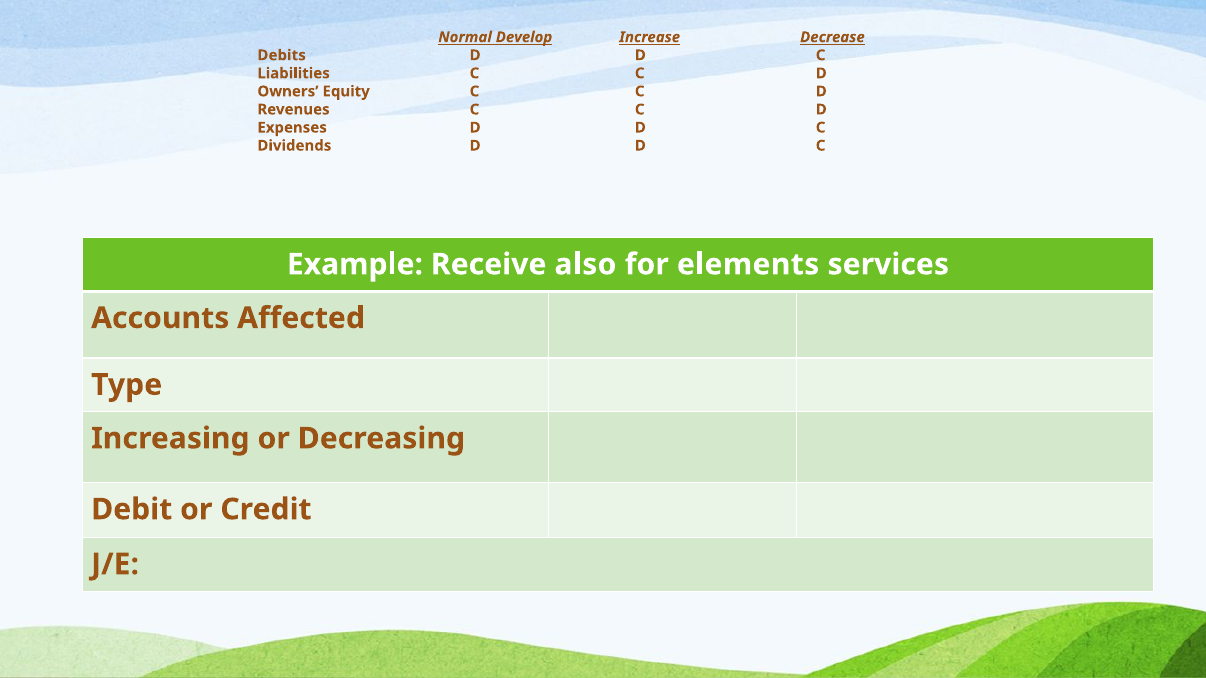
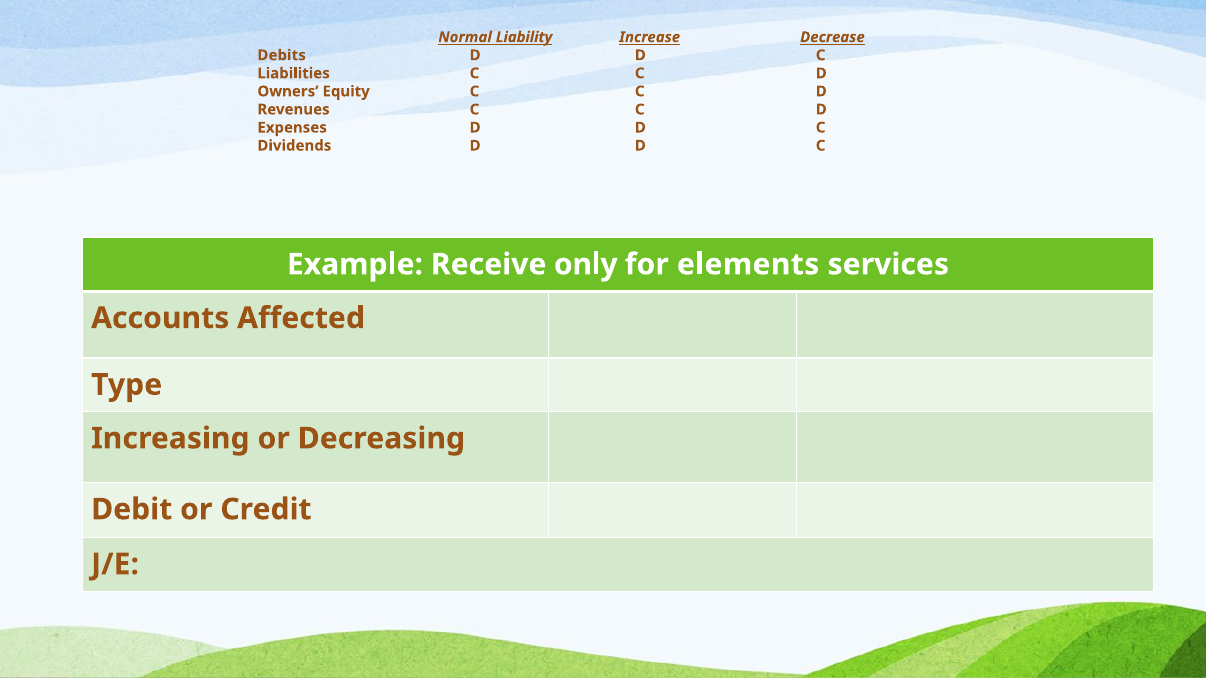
Develop: Develop -> Liability (524, 37)
also: also -> only (586, 265)
